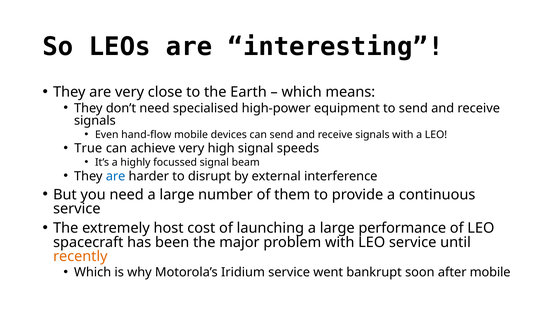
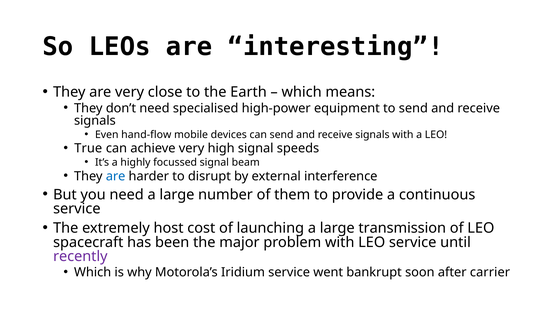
performance: performance -> transmission (402, 228)
recently colour: orange -> purple (80, 257)
after mobile: mobile -> carrier (490, 273)
